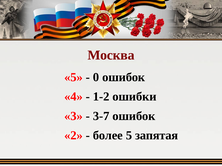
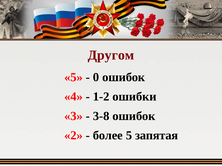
Москва: Москва -> Другом (111, 55)
3-7: 3-7 -> 3-8 (101, 116)
